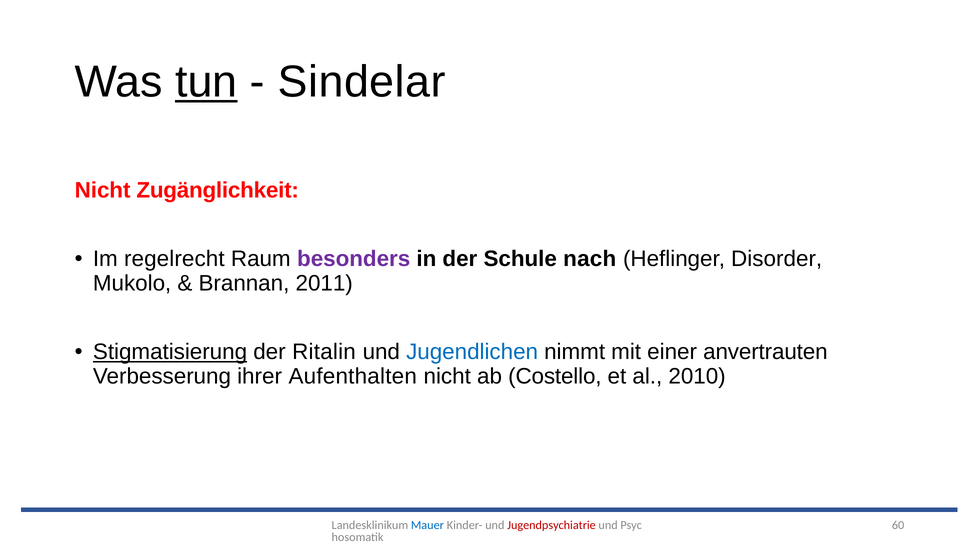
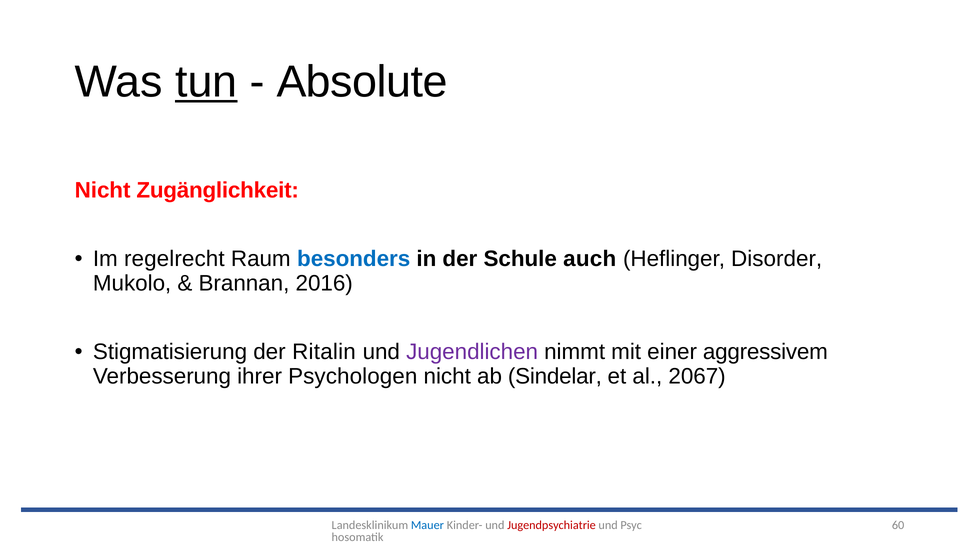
Sindelar: Sindelar -> Absolute (362, 82)
besonders colour: purple -> blue (354, 259)
nach: nach -> auch (590, 259)
2011: 2011 -> 2016 (324, 284)
Stigmatisierung underline: present -> none (170, 352)
Jugendlichen colour: blue -> purple (472, 352)
anvertrauten: anvertrauten -> aggressivem (765, 352)
Aufenthalten: Aufenthalten -> Psychologen (353, 377)
Costello: Costello -> Sindelar (555, 377)
2010: 2010 -> 2067 (697, 377)
